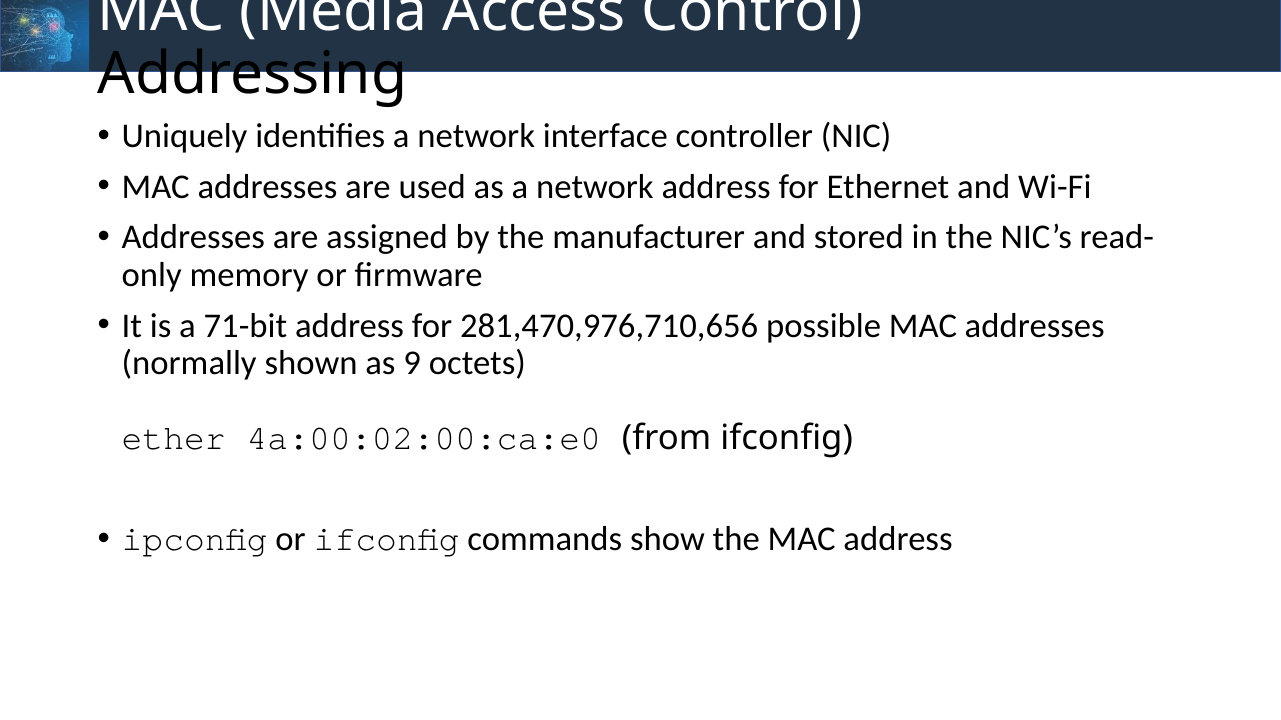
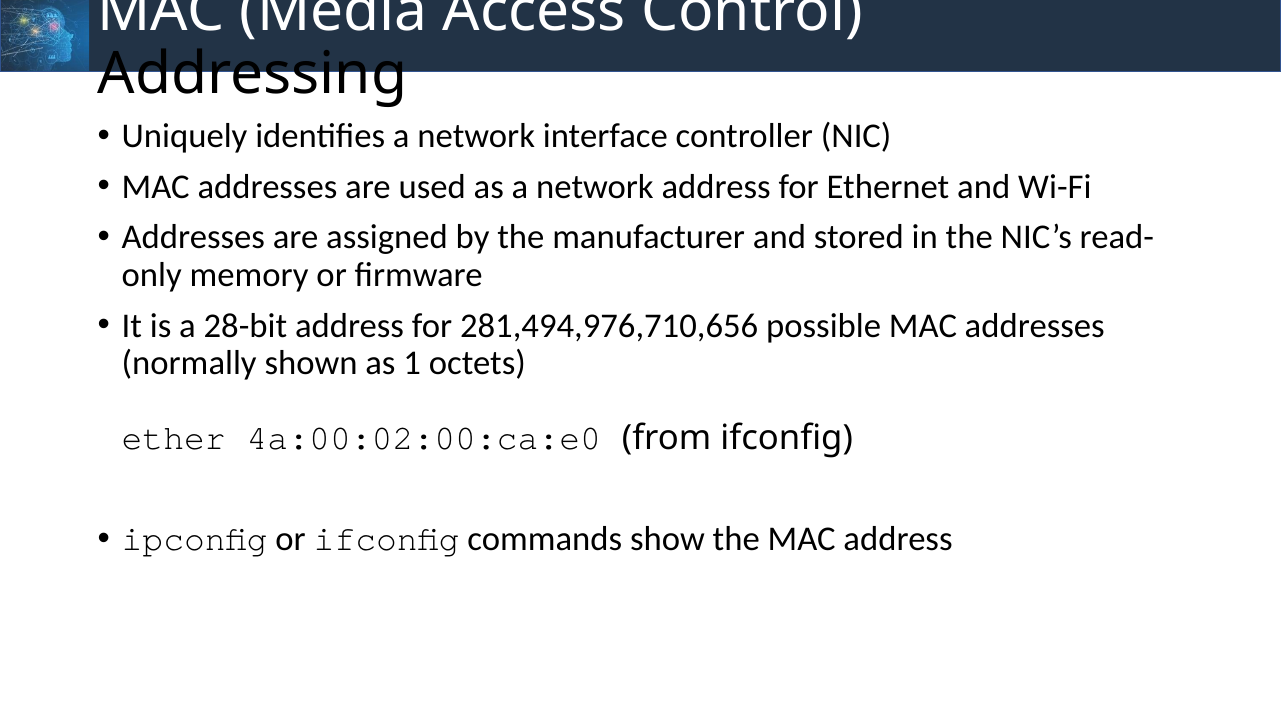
71-bit: 71-bit -> 28-bit (245, 326)
281,470,976,710,656: 281,470,976,710,656 -> 281,494,976,710,656 (609, 326)
9: 9 -> 1 (412, 363)
